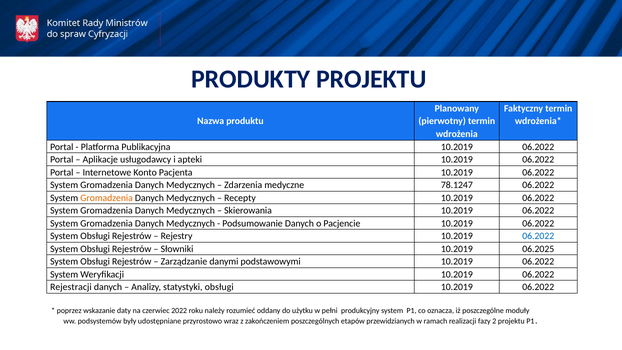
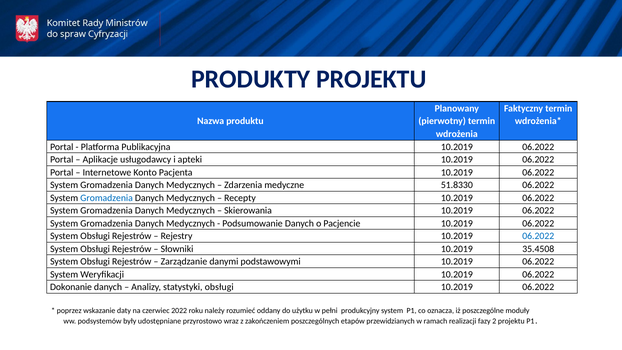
78.1247: 78.1247 -> 51.8330 (457, 185)
Gromadzenia colour: orange -> blue (107, 198)
06.2025: 06.2025 -> 35.4508 (538, 249)
Rejestracji: Rejestracji -> Dokonanie (71, 287)
